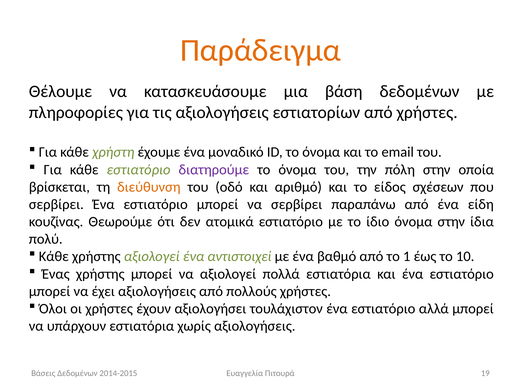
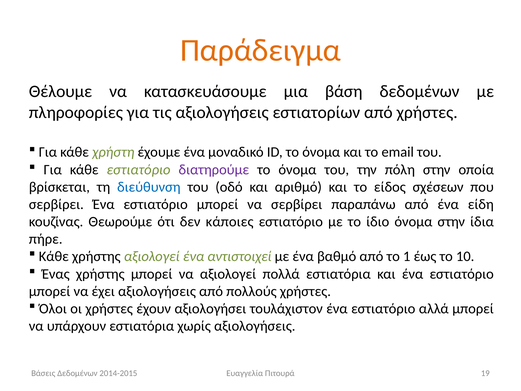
διεύθυνση colour: orange -> blue (149, 187)
ατομικά: ατομικά -> κάποιες (230, 222)
πολύ: πολύ -> πήρε (46, 239)
